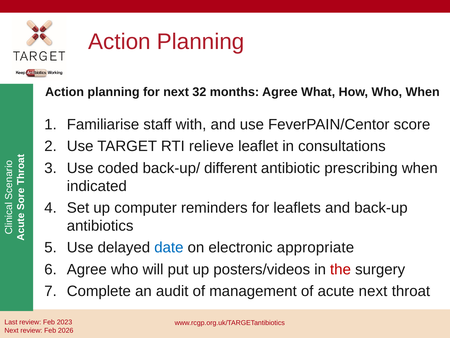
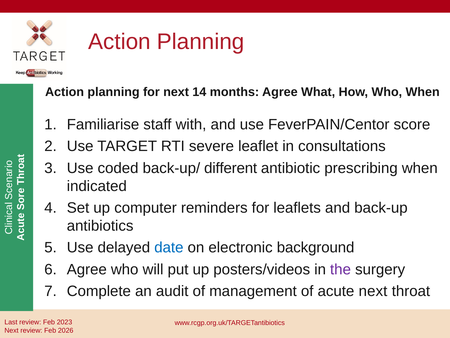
32: 32 -> 14 (199, 92)
relieve: relieve -> severe (211, 146)
appropriate: appropriate -> background (316, 247)
the colour: red -> purple (341, 269)
